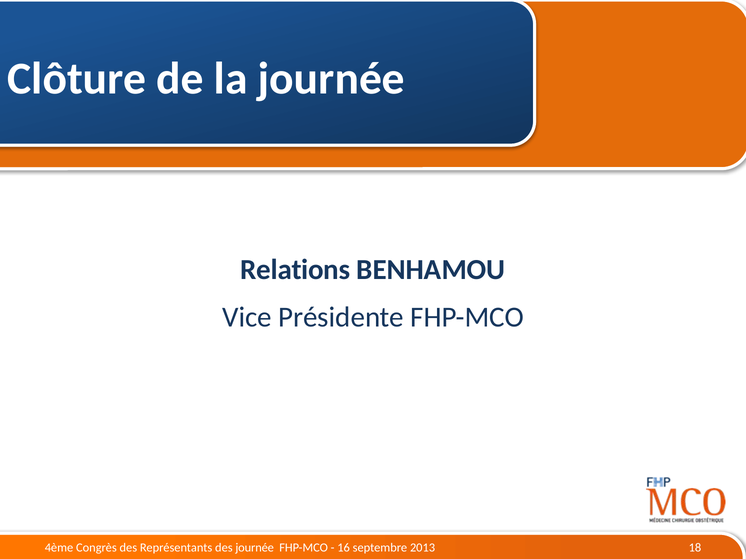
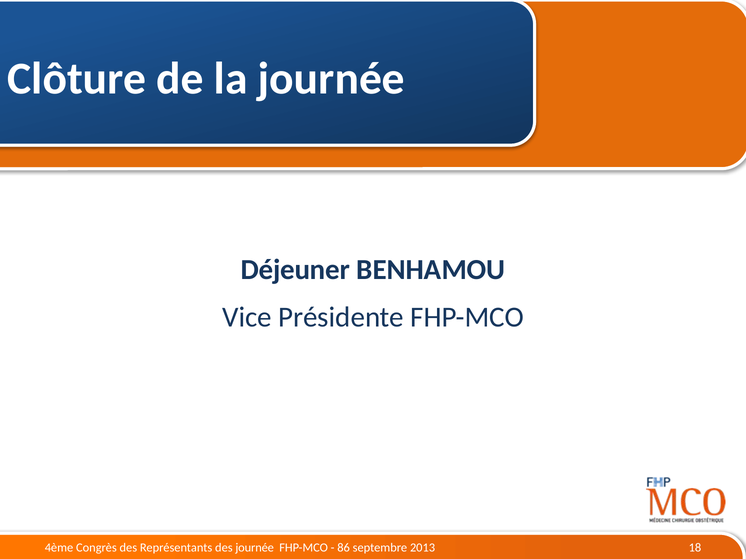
Relations: Relations -> Déjeuner (295, 270)
16: 16 -> 86 (344, 548)
